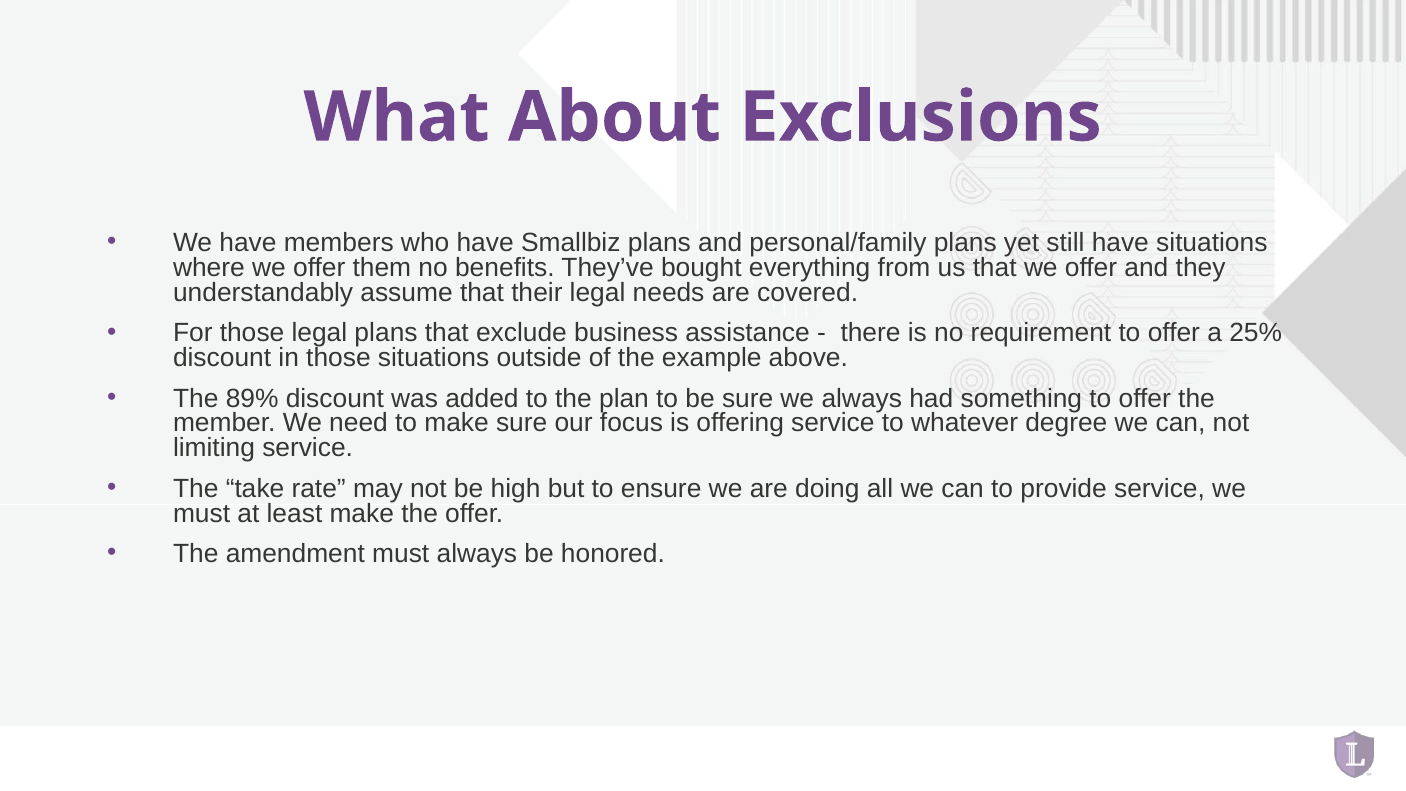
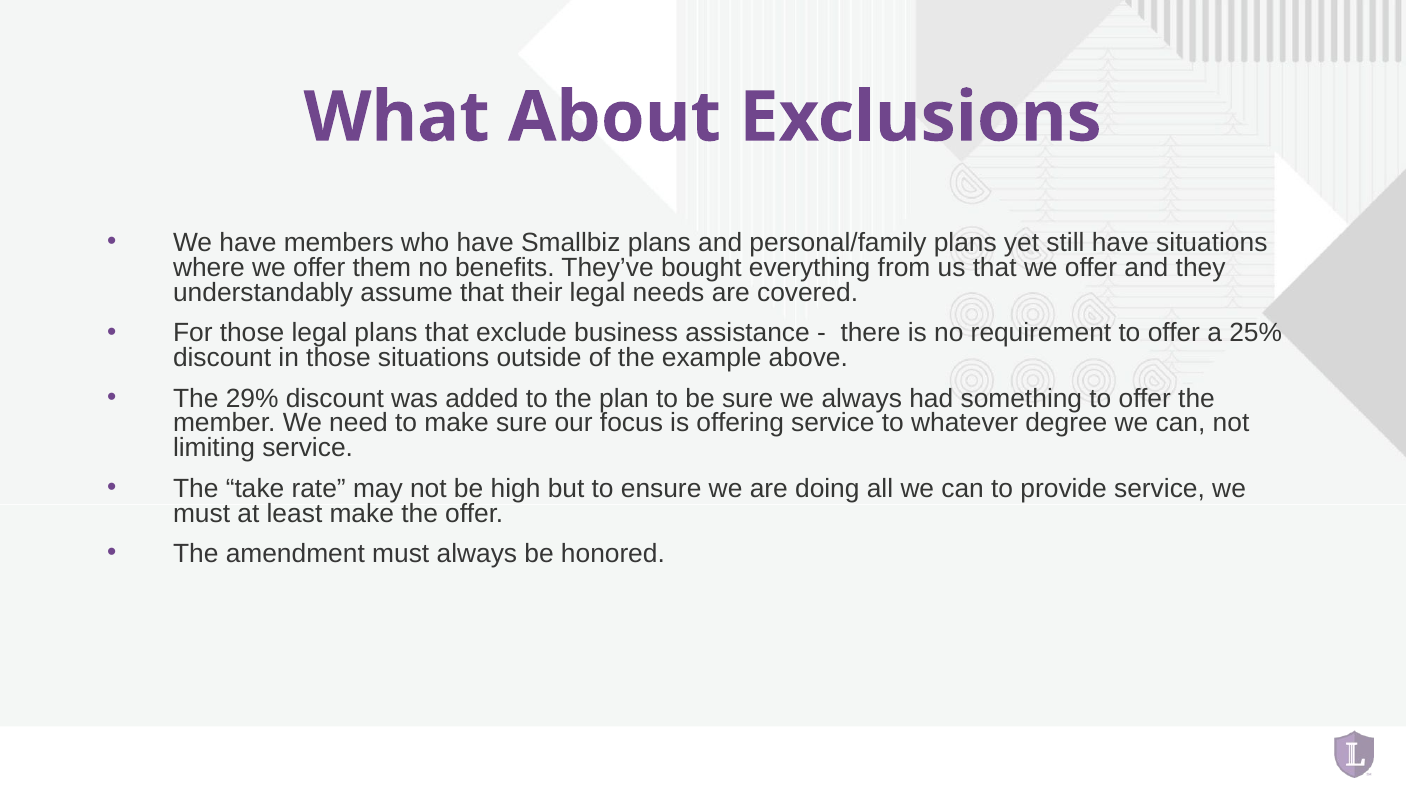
89%: 89% -> 29% (252, 398)
